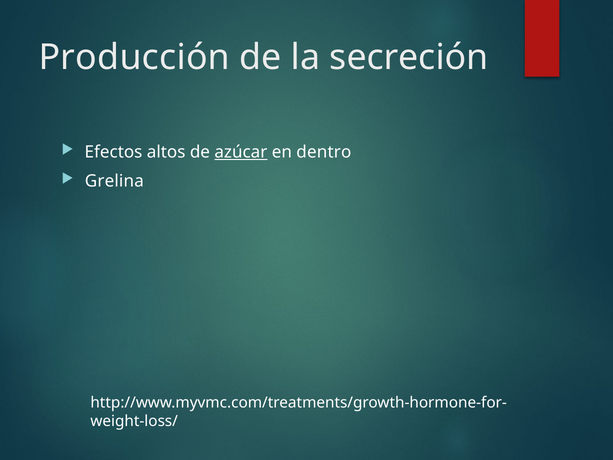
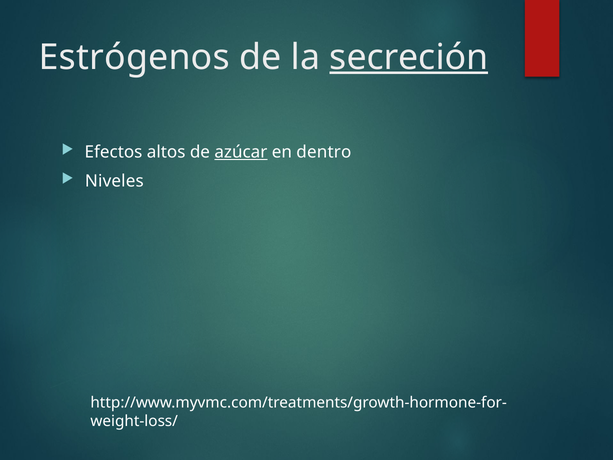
Producción: Producción -> Estrógenos (134, 57)
secreción underline: none -> present (409, 57)
Grelina: Grelina -> Niveles (114, 181)
